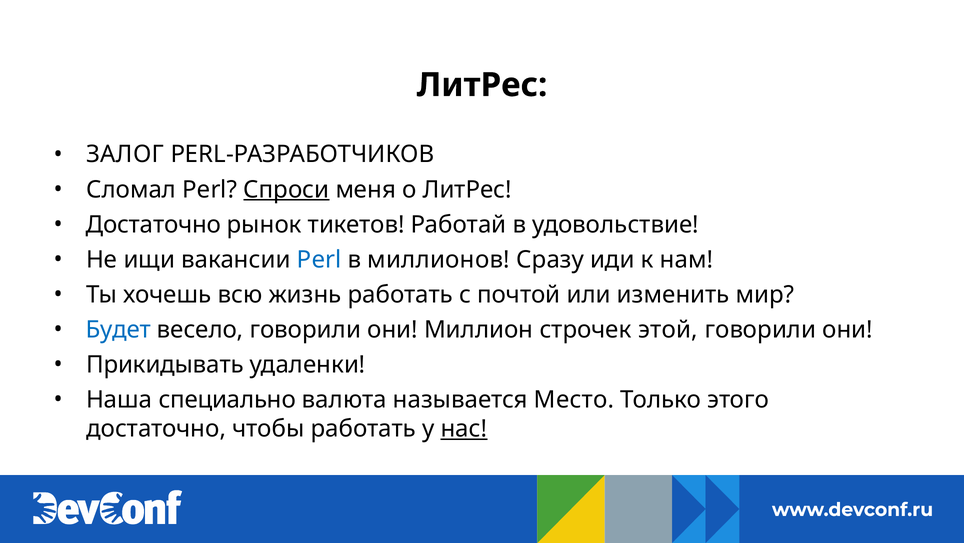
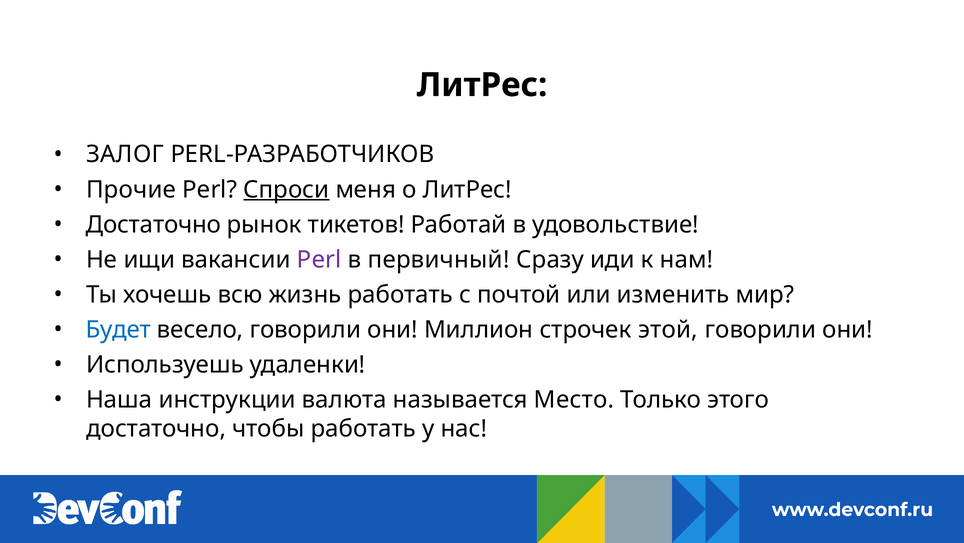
Сломал: Сломал -> Прочие (131, 189)
Perl colour: blue -> purple (319, 259)
миллионов: миллионов -> первичный (439, 259)
Прикидывать: Прикидывать -> Используешь (165, 364)
специально: специально -> инструкции (227, 399)
нас underline: present -> none (464, 428)
